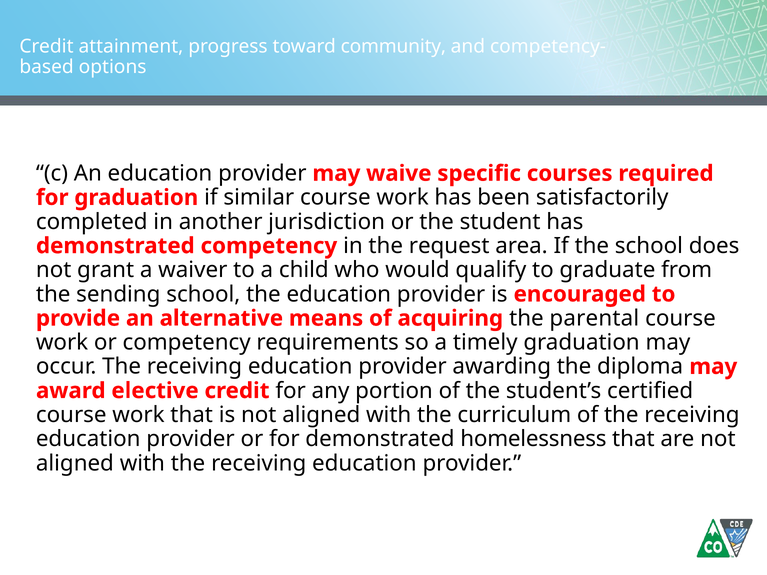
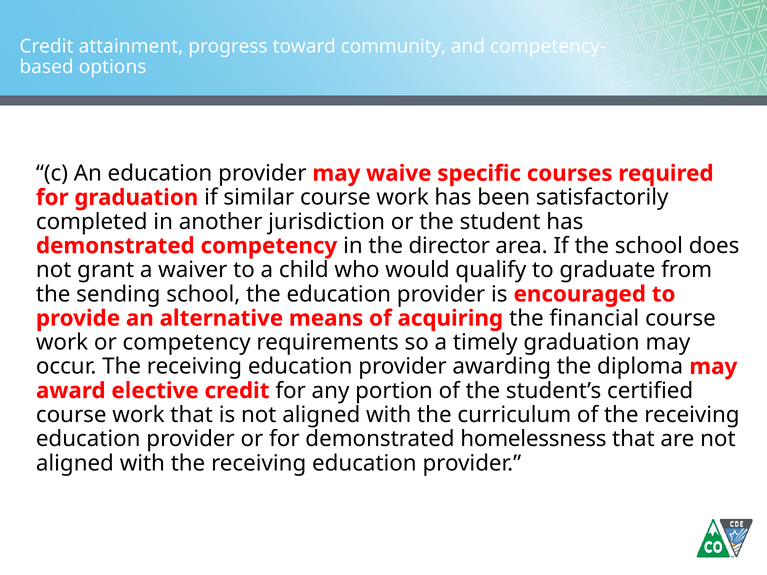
request: request -> director (449, 246)
parental: parental -> financial (594, 318)
